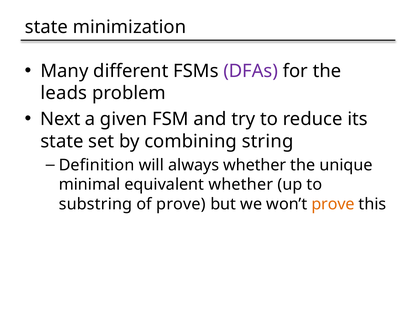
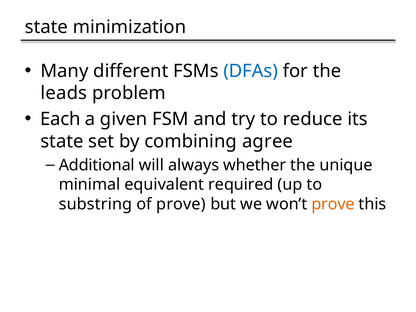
DFAs colour: purple -> blue (251, 71)
Next: Next -> Each (60, 119)
string: string -> agree (268, 141)
Definition: Definition -> Additional (97, 165)
equivalent whether: whether -> required (241, 185)
